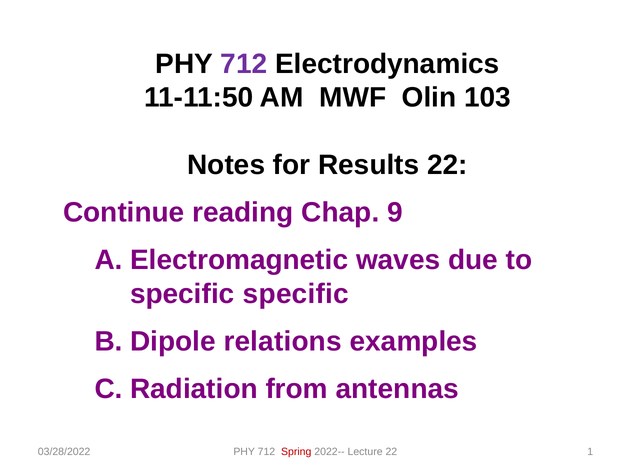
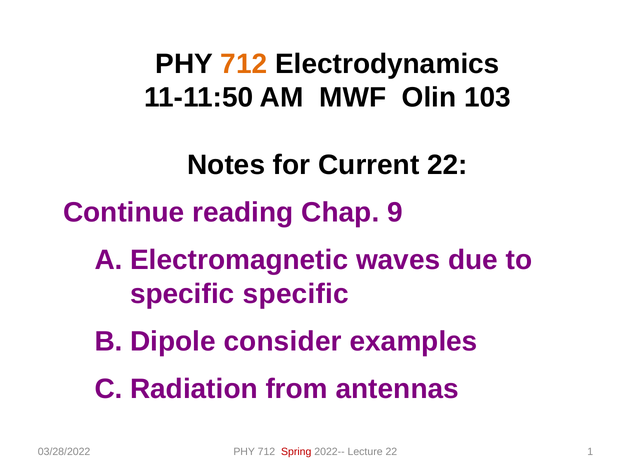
712 colour: purple -> orange (244, 64)
Results: Results -> Current (369, 165)
relations: relations -> consider (283, 342)
